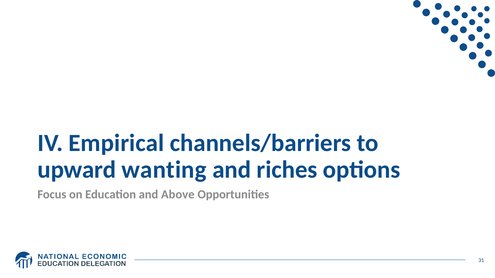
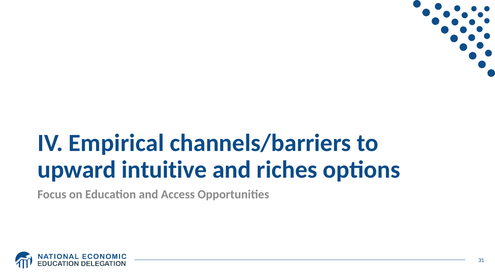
wanting: wanting -> intuitive (164, 170)
Above: Above -> Access (178, 195)
